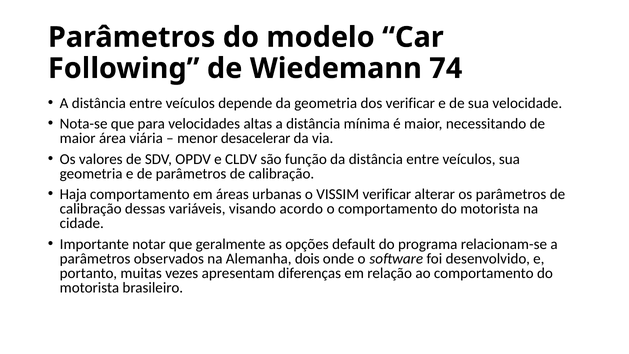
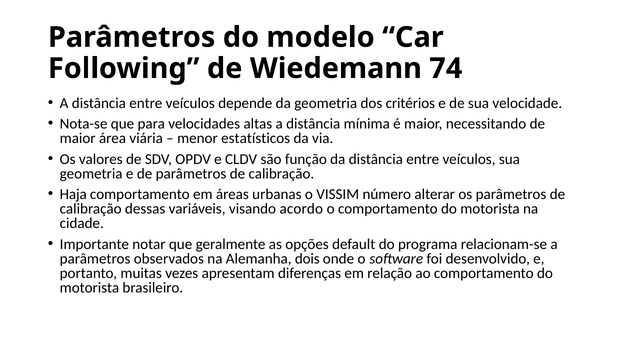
dos verificar: verificar -> critérios (410, 103)
desacelerar: desacelerar -> estatísticos (256, 138)
VISSIM verificar: verificar -> número (387, 194)
